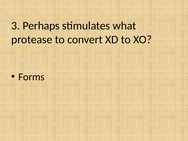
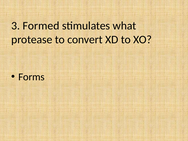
Perhaps: Perhaps -> Formed (41, 26)
